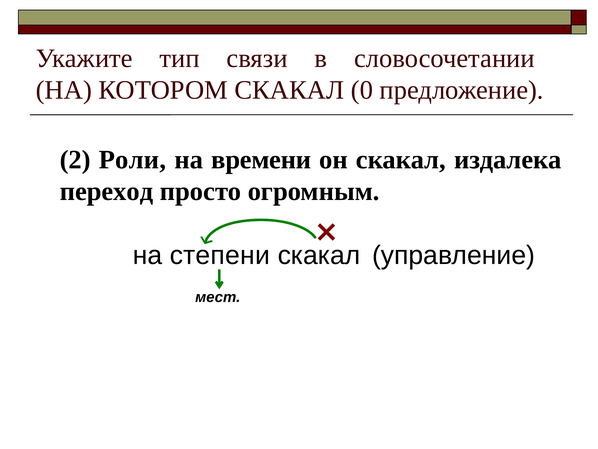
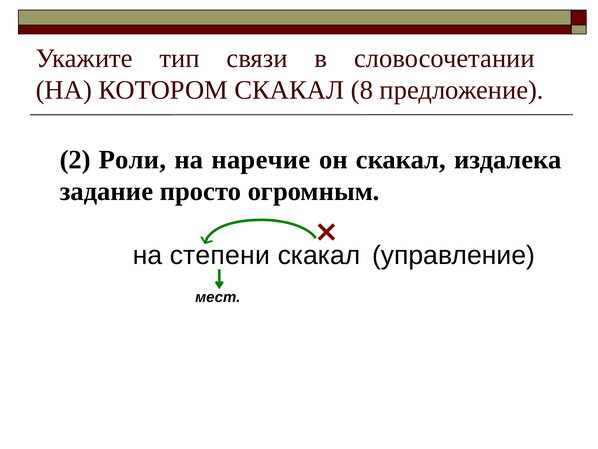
0: 0 -> 8 (362, 90)
времени: времени -> наречие (261, 159)
переход: переход -> задание (106, 191)
